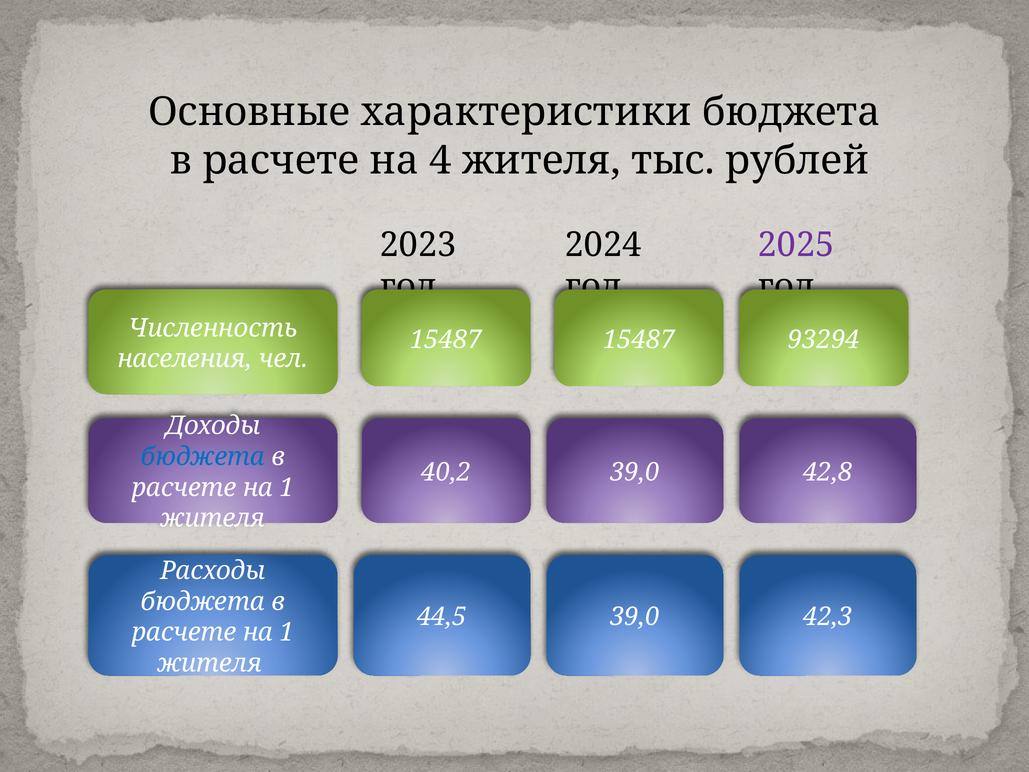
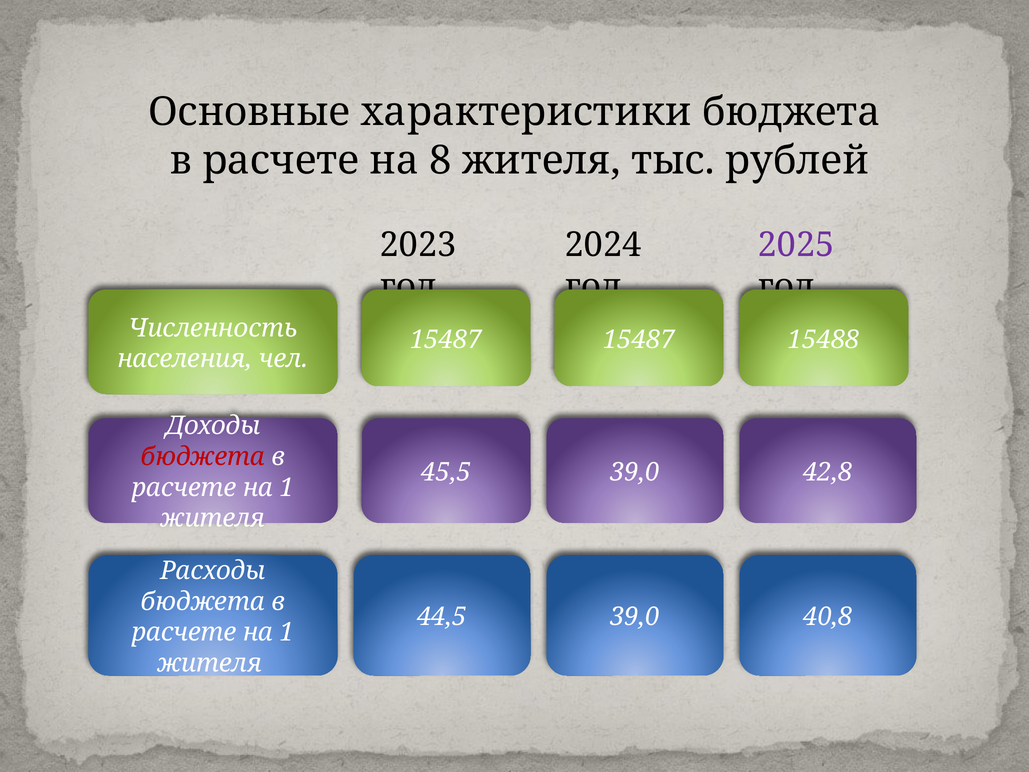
4: 4 -> 8 (441, 160)
93294: 93294 -> 15488 (824, 339)
бюджета colour: blue -> red (203, 457)
40,2: 40,2 -> 45,5 (446, 472)
42,3: 42,3 -> 40,8 (828, 617)
